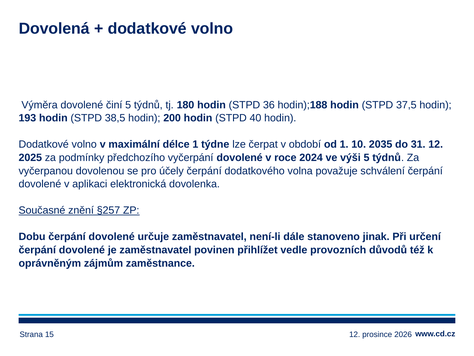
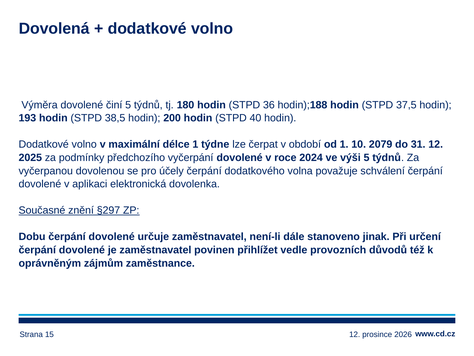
2035: 2035 -> 2079 (381, 144)
§257: §257 -> §297 (108, 210)
